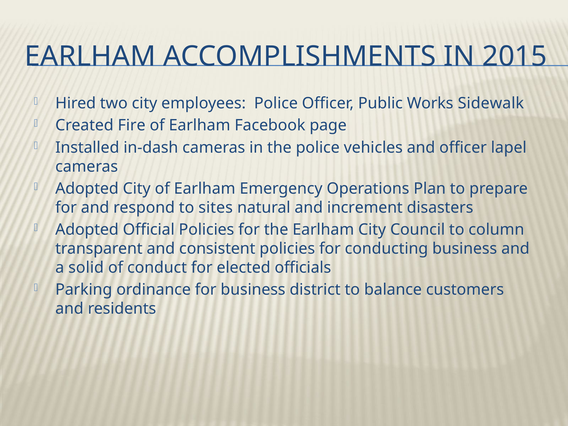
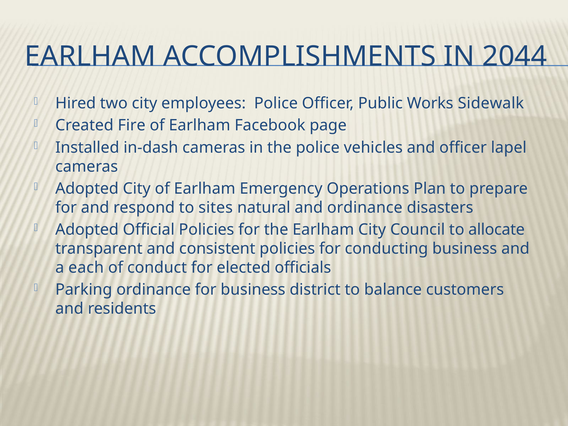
2015: 2015 -> 2044 (515, 56)
and increment: increment -> ordinance (365, 208)
column: column -> allocate (497, 230)
solid: solid -> each (86, 268)
